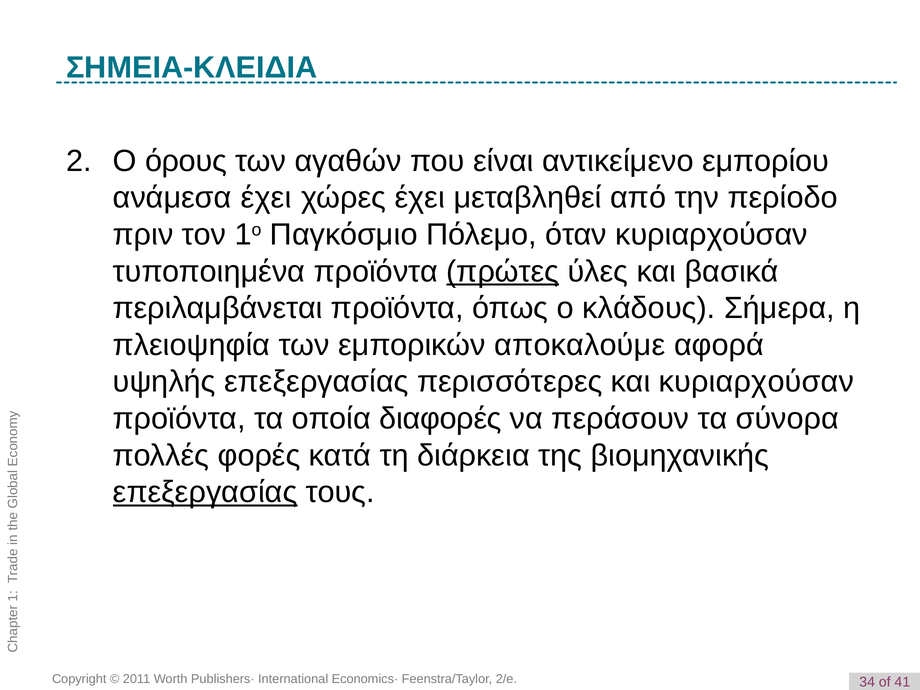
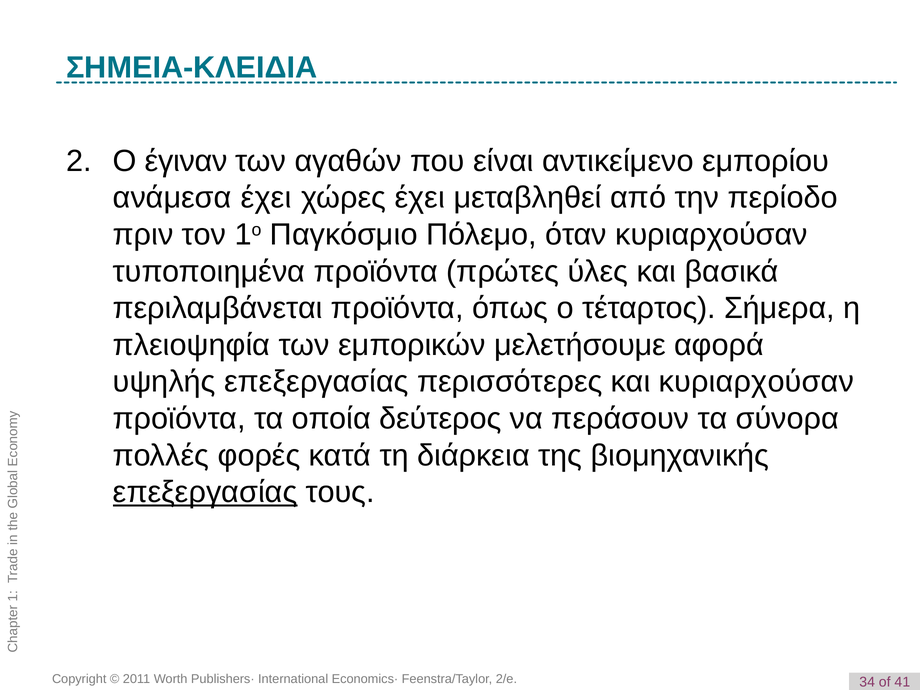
όρους: όρους -> έγιναν (186, 161)
πρώτες underline: present -> none (503, 271)
κλάδους: κλάδους -> τέταρτος (649, 308)
αποκαλούμε: αποκαλούμε -> μελετήσουμε (580, 345)
διαφορές: διαφορές -> δεύτερος (440, 419)
